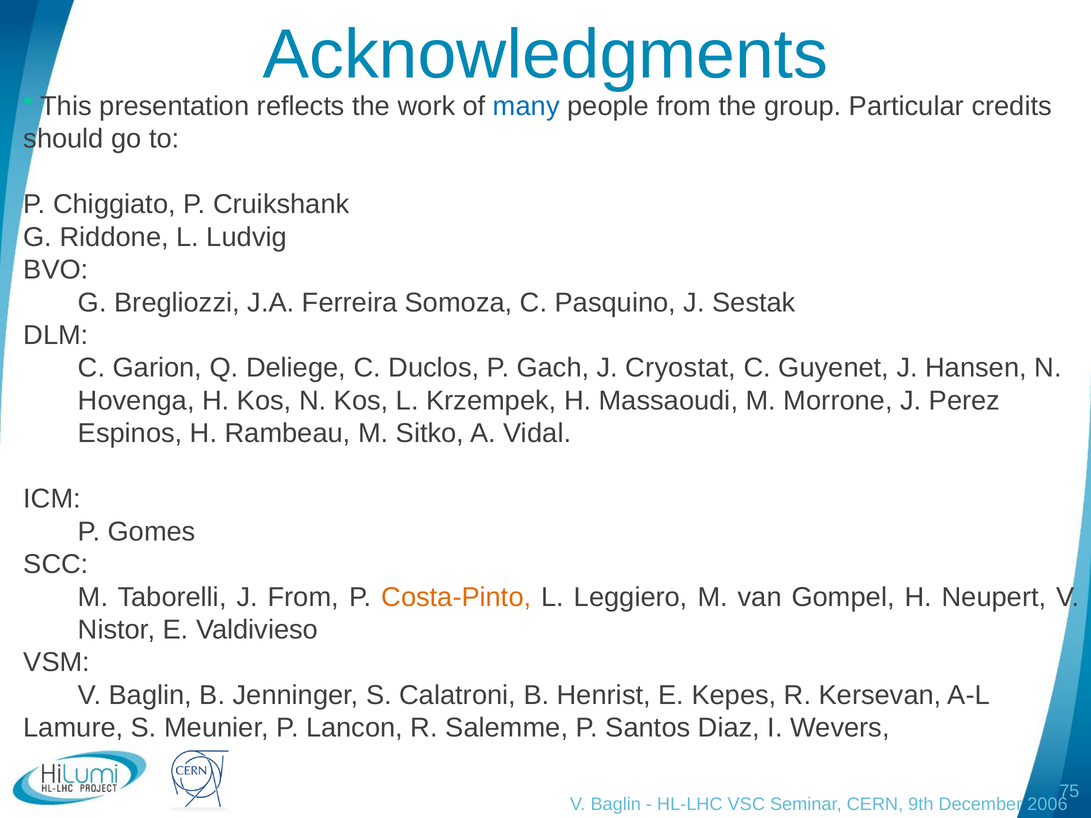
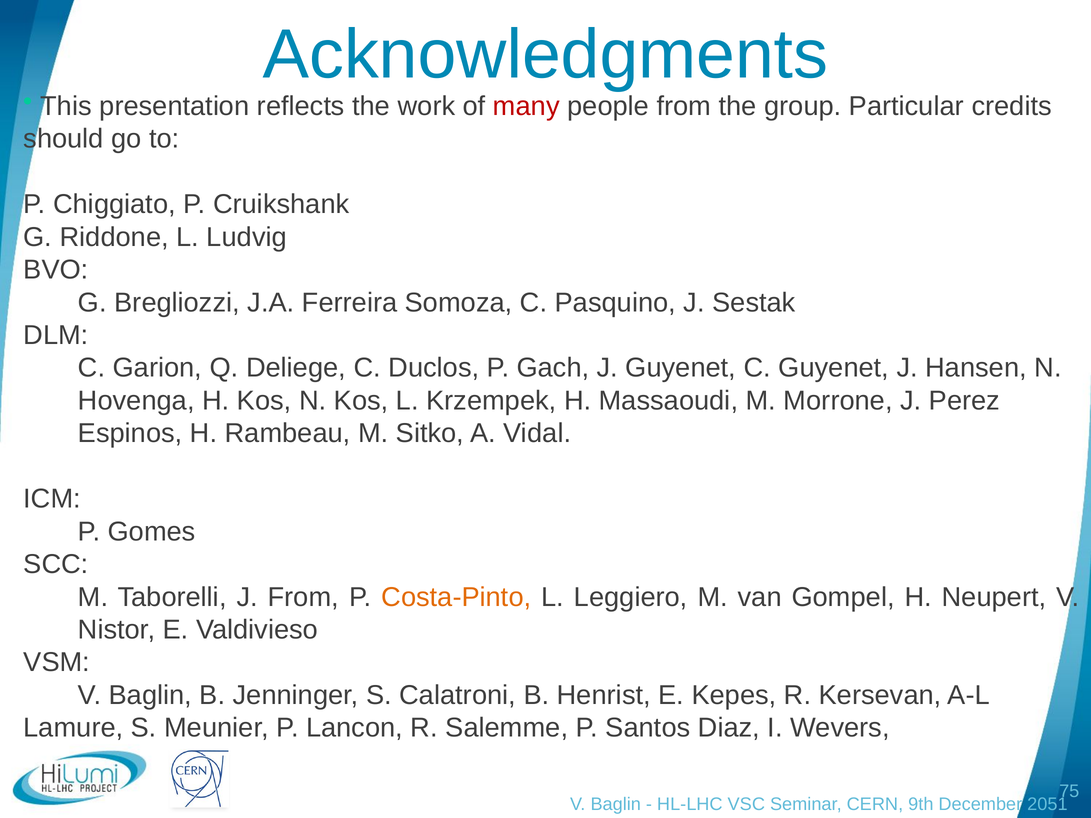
many colour: blue -> red (526, 106)
J Cryostat: Cryostat -> Guyenet (681, 368)
2006: 2006 -> 2051 (1047, 804)
